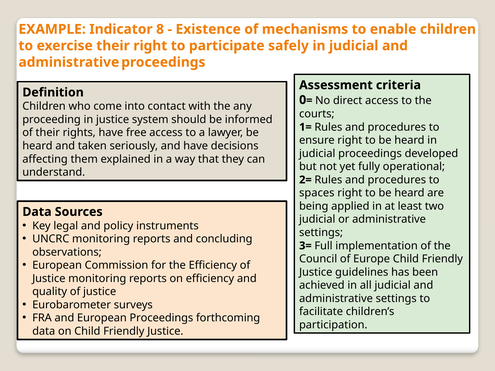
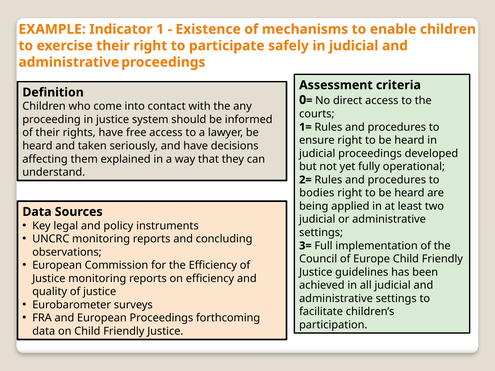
8: 8 -> 1 (160, 29)
spaces: spaces -> bodies (317, 193)
